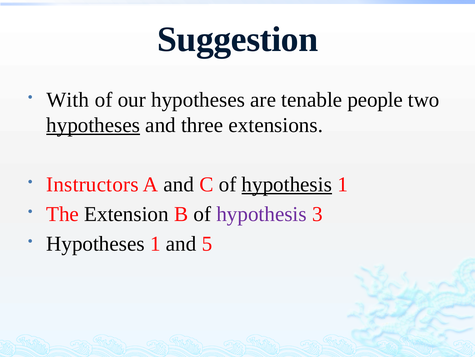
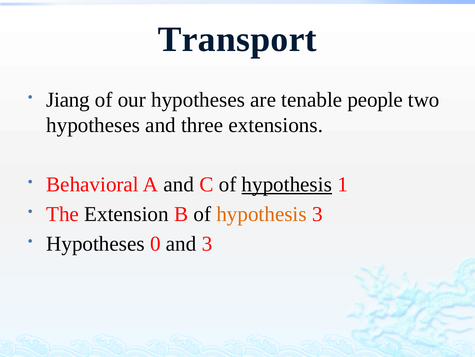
Suggestion: Suggestion -> Transport (237, 39)
With: With -> Jiang (68, 100)
hypotheses underline: present -> none (93, 125)
Instructors: Instructors -> Behavioral (93, 184)
hypothesis colour: purple -> orange (262, 214)
Hypotheses 1: 1 -> 0 (155, 243)
and 5: 5 -> 3 (207, 243)
